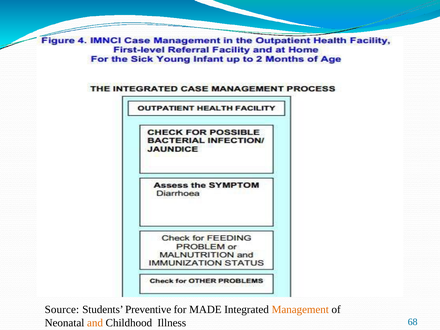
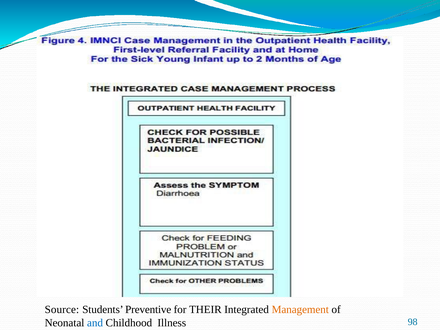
MADE: MADE -> THEIR (205, 310)
and colour: orange -> blue (95, 323)
68: 68 -> 98 (413, 322)
